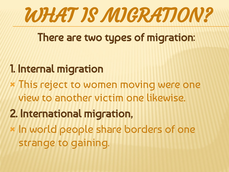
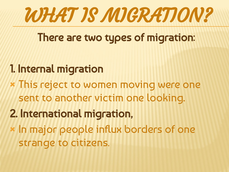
view: view -> sent (29, 98)
likewise: likewise -> looking (166, 98)
world: world -> major (43, 129)
share: share -> influx (109, 129)
gaining: gaining -> citizens (89, 142)
